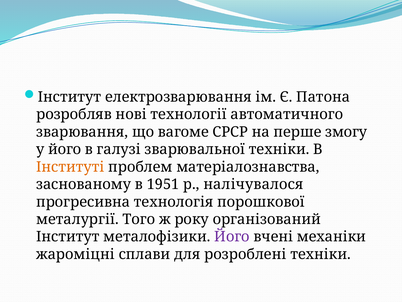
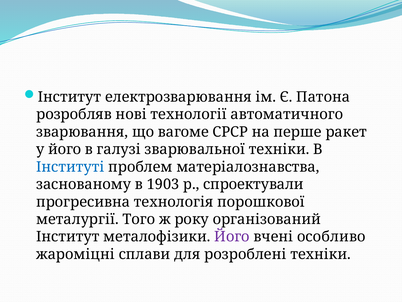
змогу: змогу -> ракет (346, 132)
Інституті colour: orange -> blue (70, 167)
1951: 1951 -> 1903 (163, 184)
налічувалося: налічувалося -> спроектували (253, 184)
механіки: механіки -> особливо (331, 236)
